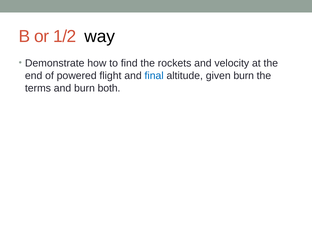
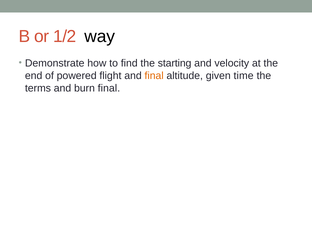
rockets: rockets -> starting (175, 63)
final colour: blue -> orange (154, 76)
given burn: burn -> time (244, 76)
burn both: both -> final (109, 88)
